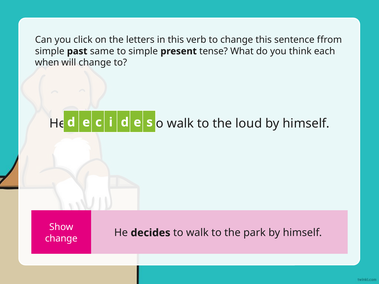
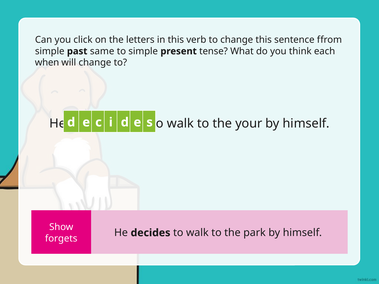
loud: loud -> your (249, 124)
change: change -> forgets (61, 239)
